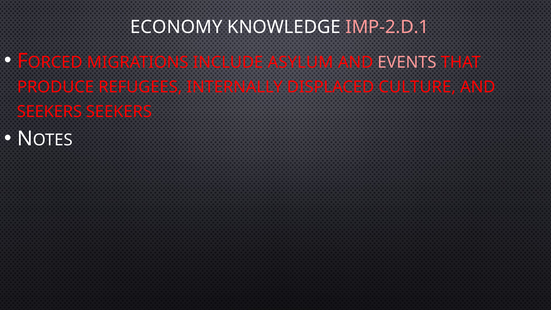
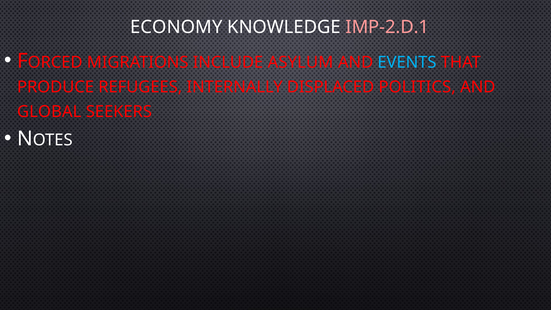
EVENTS colour: pink -> light blue (407, 62)
CULTURE: CULTURE -> POLITICS (417, 87)
SEEKERS: SEEKERS -> GLOBAL (49, 112)
